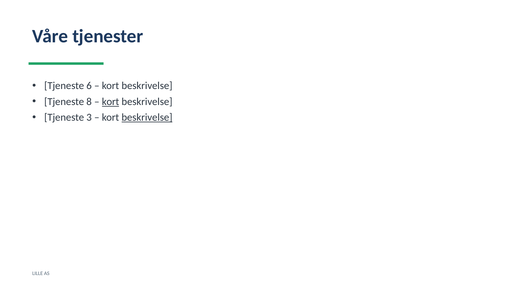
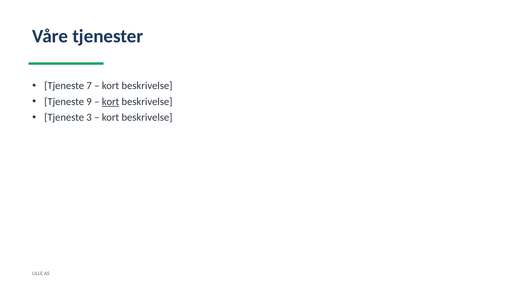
6: 6 -> 7 (89, 86)
8: 8 -> 9 (89, 102)
beskrivelse underline: present -> none (147, 118)
